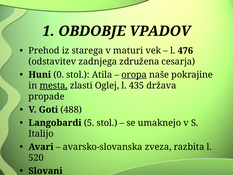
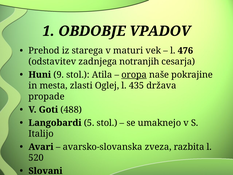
združena: združena -> notranjih (139, 61)
0: 0 -> 9 (59, 75)
mesta underline: present -> none (54, 85)
